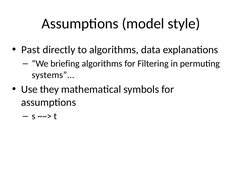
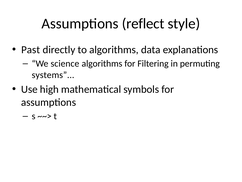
model: model -> reflect (143, 23)
briefing: briefing -> science (65, 63)
they: they -> high (49, 89)
